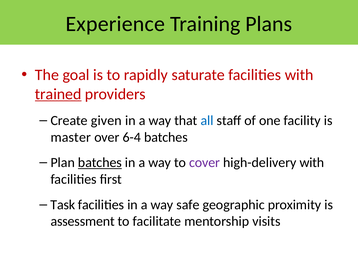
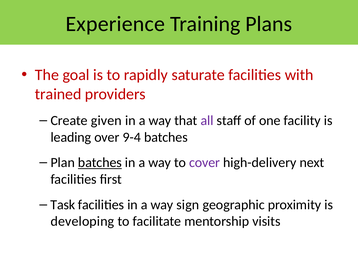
trained underline: present -> none (58, 94)
all colour: blue -> purple (207, 121)
master: master -> leading (71, 137)
6-4: 6-4 -> 9-4 (132, 137)
high-delivery with: with -> next (312, 163)
safe: safe -> sign (188, 205)
assessment: assessment -> developing (82, 222)
